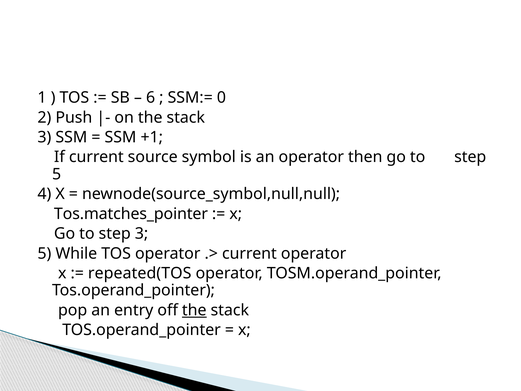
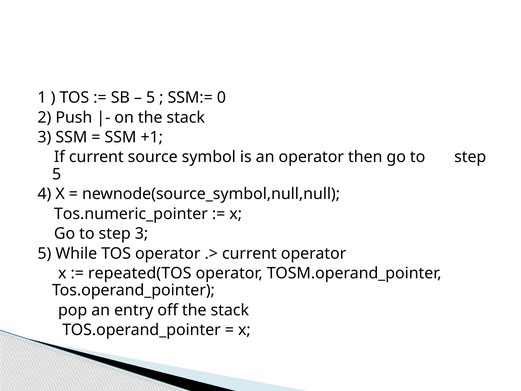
6: 6 -> 5 (151, 98)
Tos.matches_pointer: Tos.matches_pointer -> Tos.numeric_pointer (131, 214)
the underline: present -> none (194, 310)
